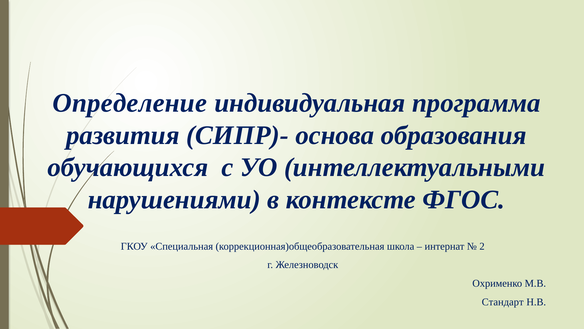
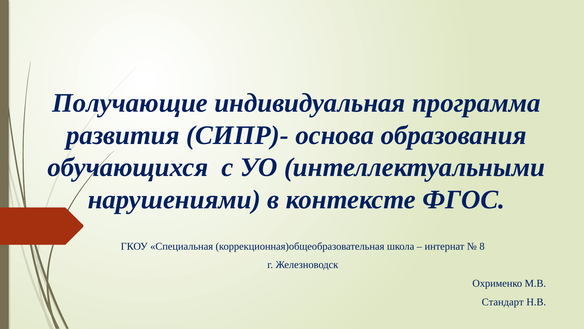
Определение: Определение -> Получающие (130, 103)
2: 2 -> 8 (482, 246)
